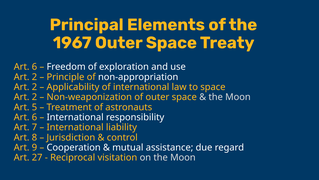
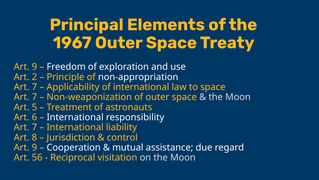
6: 6 -> 9 (34, 67)
2: 2 -> 7 (34, 87)
2: 2 -> 7 (34, 97)
27: 27 -> 56 (37, 157)
